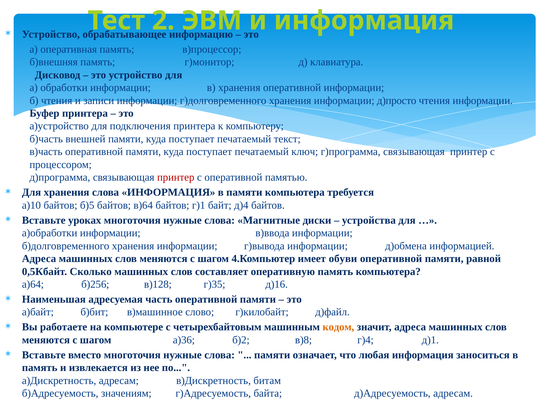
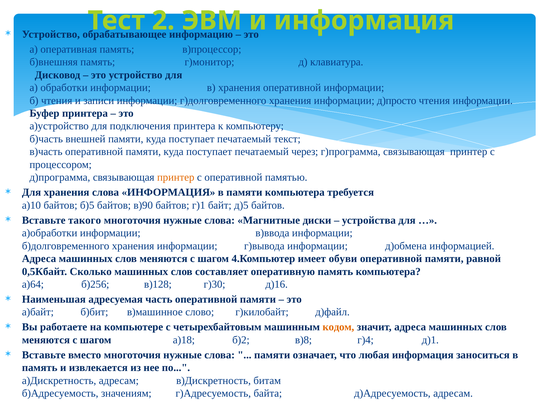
ключ: ключ -> через (305, 152)
принтер colour: red -> orange (176, 177)
в)64: в)64 -> в)90 (143, 205)
д)4: д)4 -> д)5 (241, 205)
уроках: уроках -> такого (85, 220)
г)35: г)35 -> г)30 (215, 284)
а)36: а)36 -> а)18 (184, 340)
